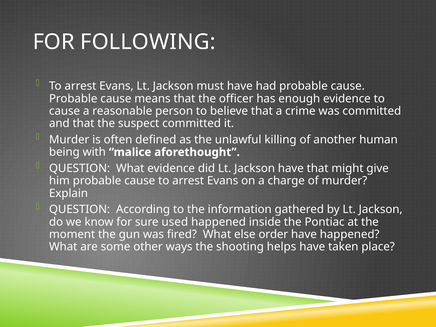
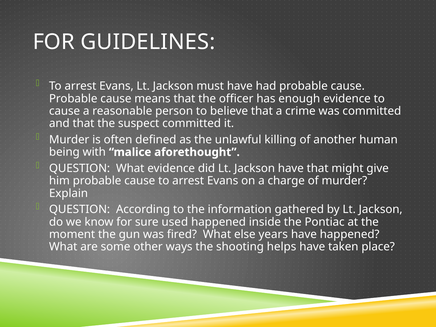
FOLLOWING: FOLLOWING -> GUIDELINES (148, 42)
order: order -> years (273, 234)
